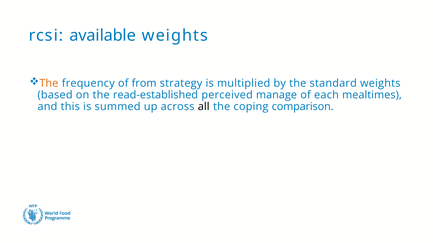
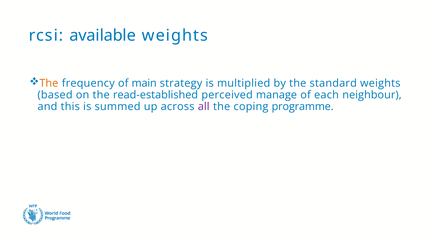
from: from -> main (144, 83)
mealtimes: mealtimes -> neighbour (372, 95)
all colour: black -> purple (204, 107)
comparison: comparison -> programme (303, 107)
